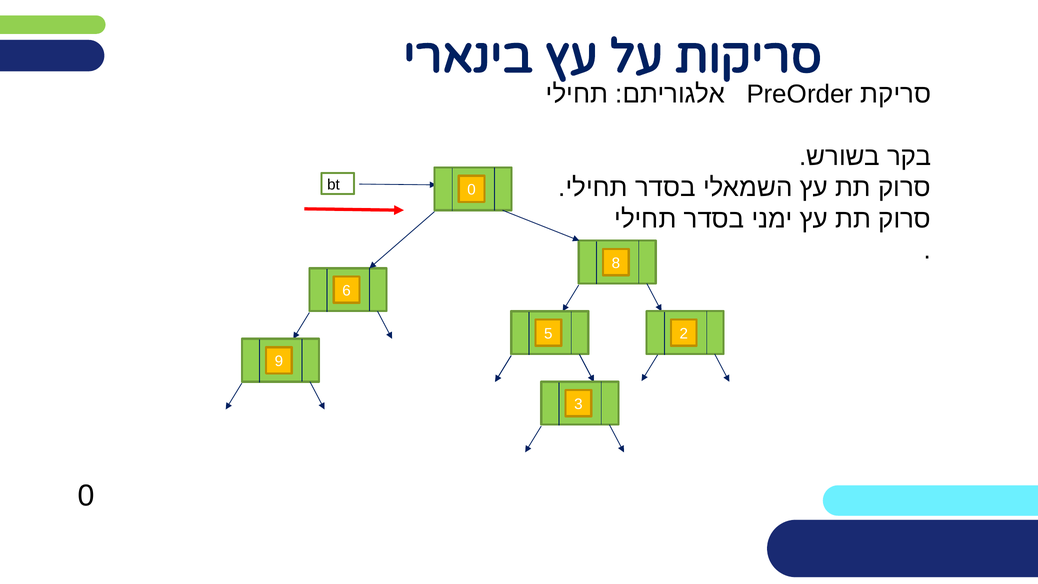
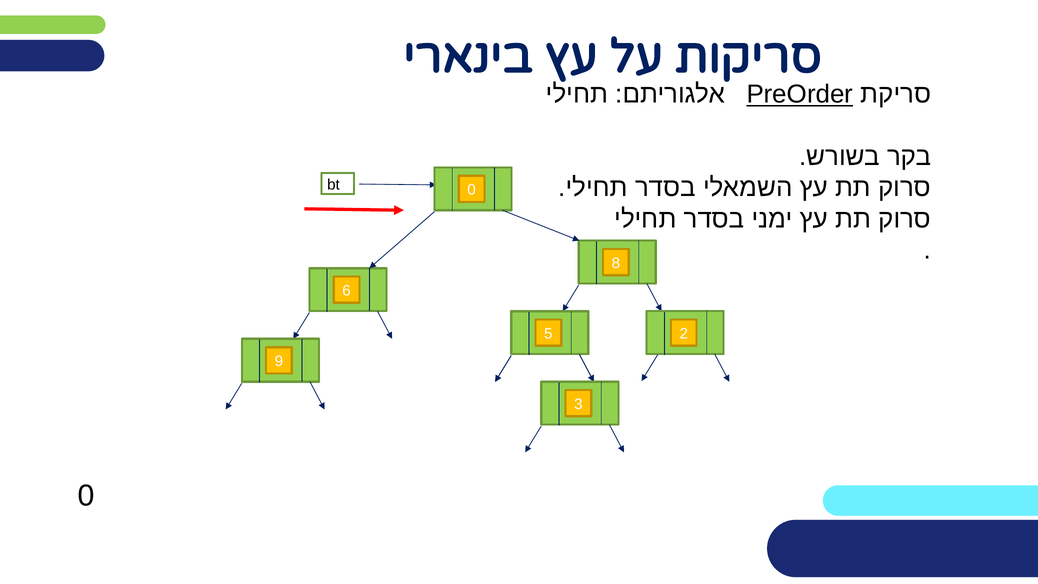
PreOrder underline: none -> present (800, 94)
